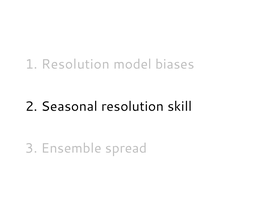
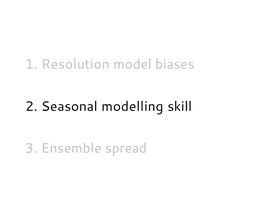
Seasonal resolution: resolution -> modelling (132, 106)
